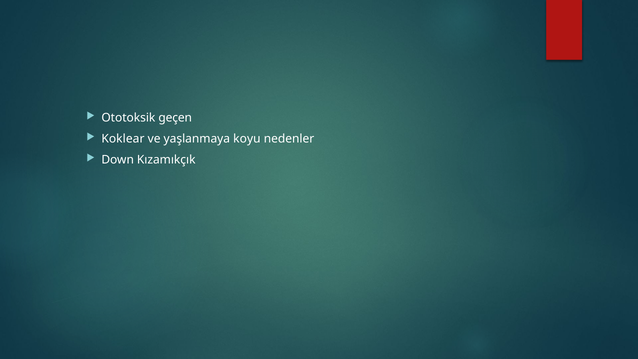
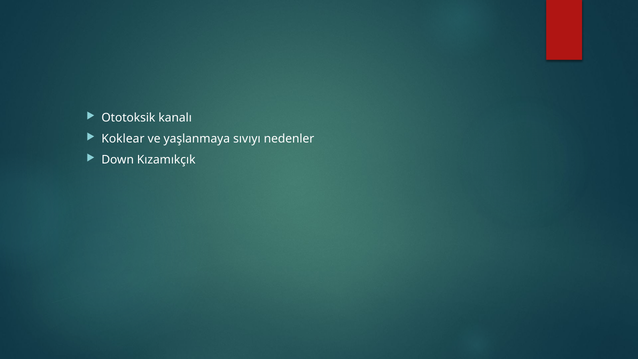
geçen: geçen -> kanalı (175, 118)
koyu: koyu -> sıvıyı (247, 139)
